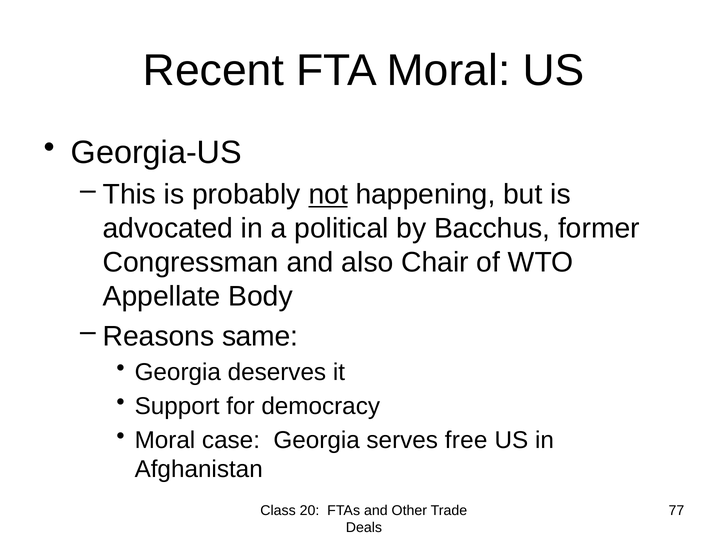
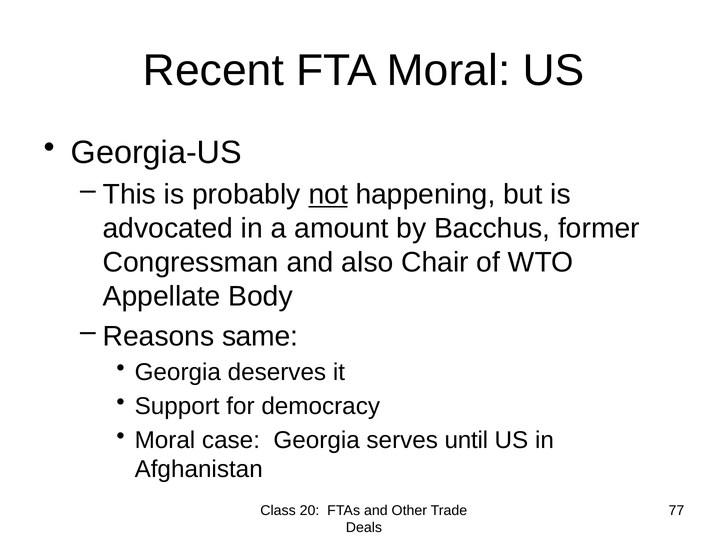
political: political -> amount (342, 229)
free: free -> until (466, 440)
